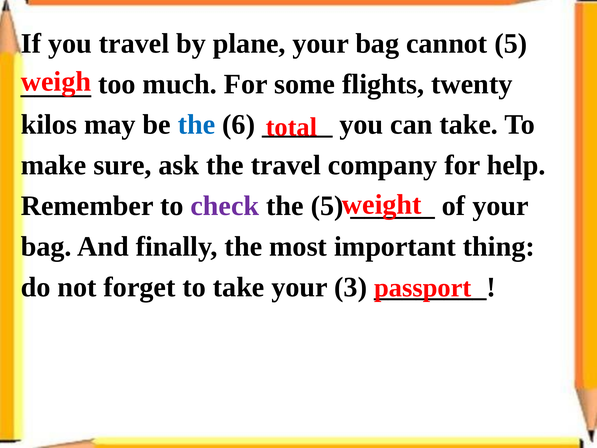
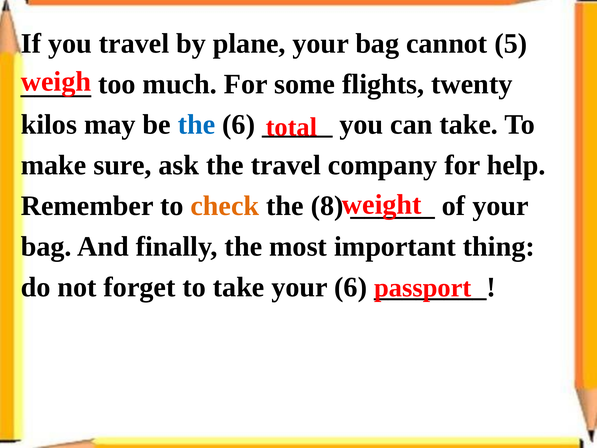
check colour: purple -> orange (225, 206)
the 5: 5 -> 8 (327, 206)
your 3: 3 -> 6 (351, 287)
